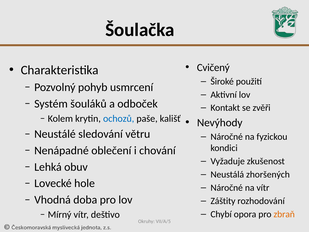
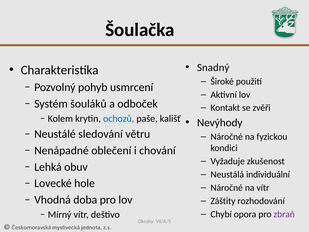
Cvičený: Cvičený -> Snadný (213, 67)
zhoršených: zhoršených -> individuální (268, 174)
zbraň colour: orange -> purple (284, 214)
